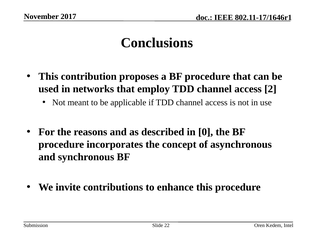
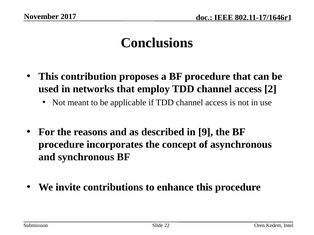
0: 0 -> 9 (206, 132)
